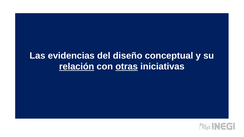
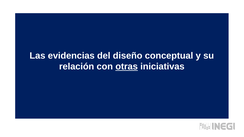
relación underline: present -> none (77, 67)
